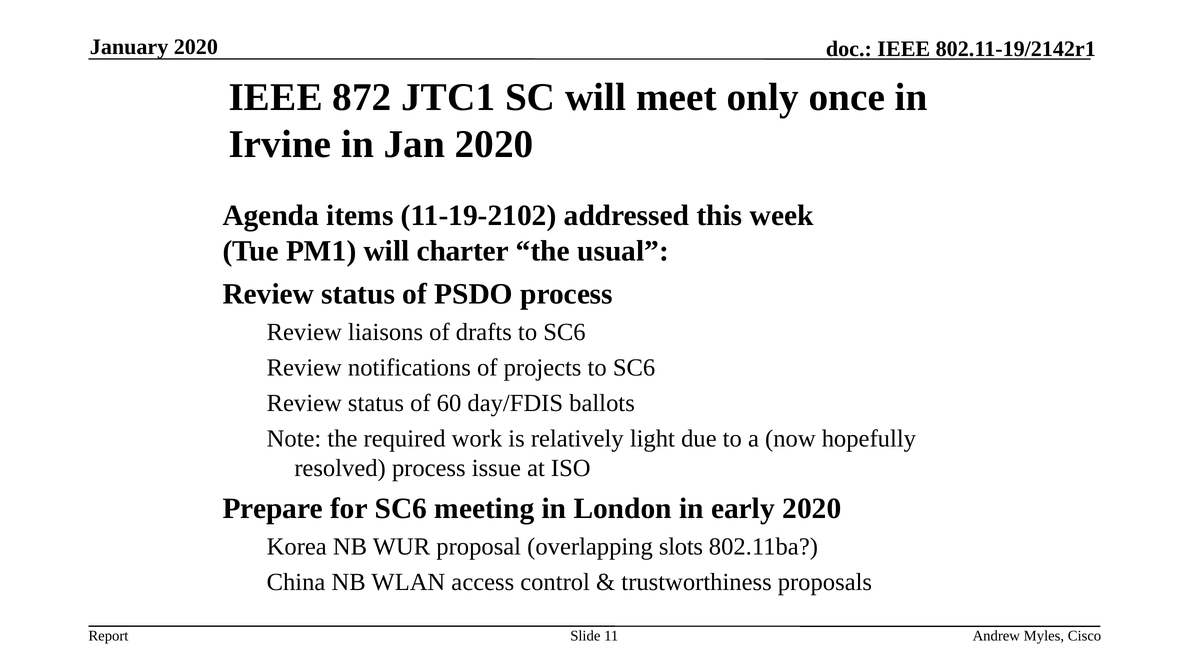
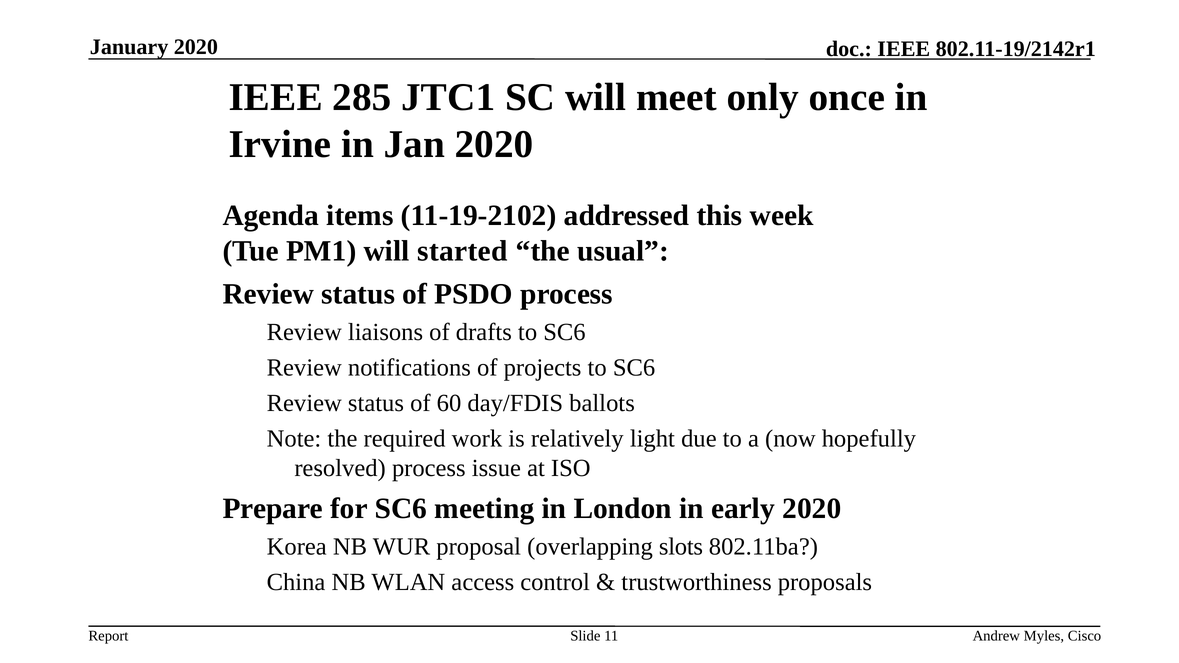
872: 872 -> 285 (362, 97)
charter: charter -> started (463, 251)
